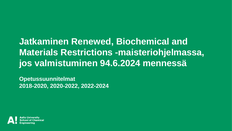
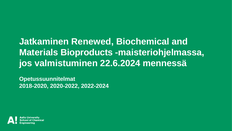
Restrictions: Restrictions -> Bioproducts (87, 52)
94.6.2024: 94.6.2024 -> 22.6.2024 (120, 63)
